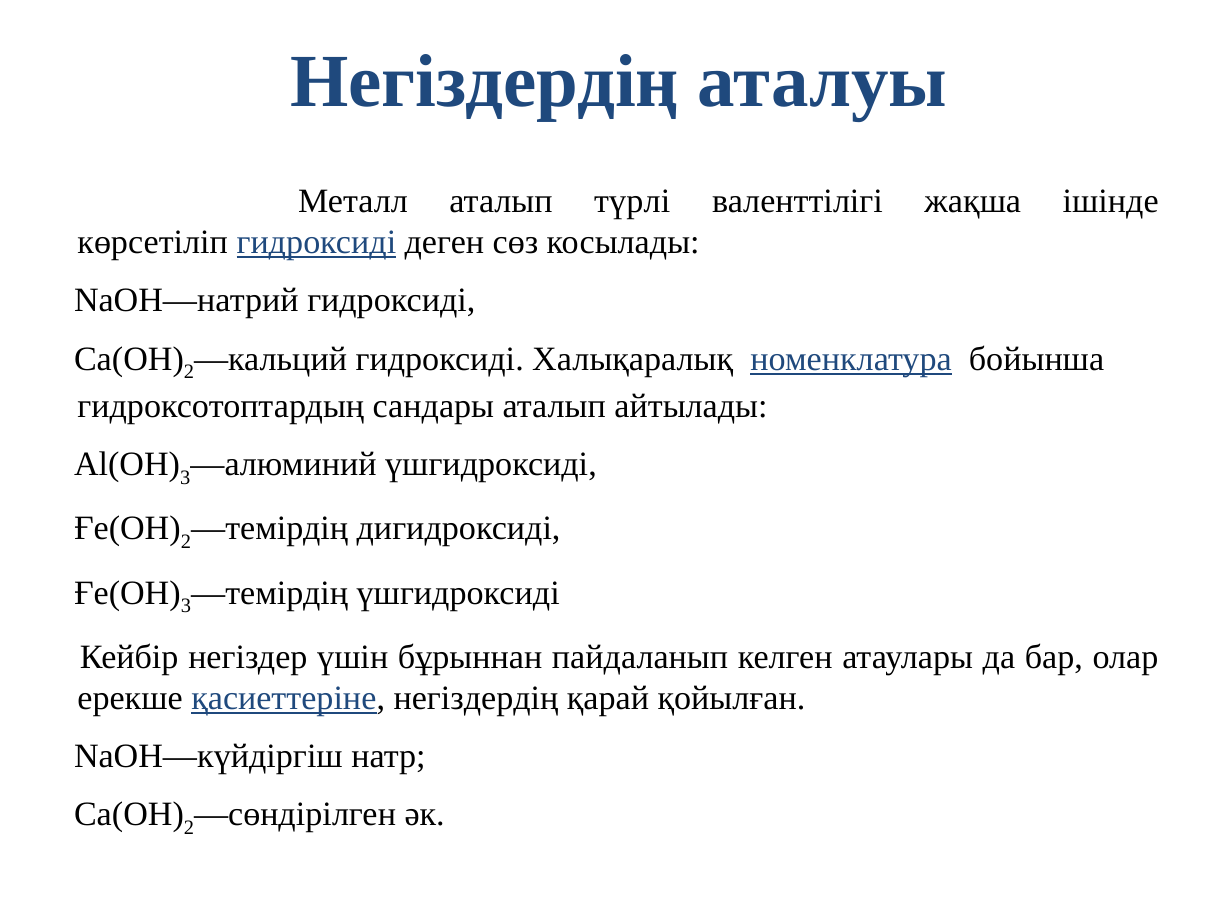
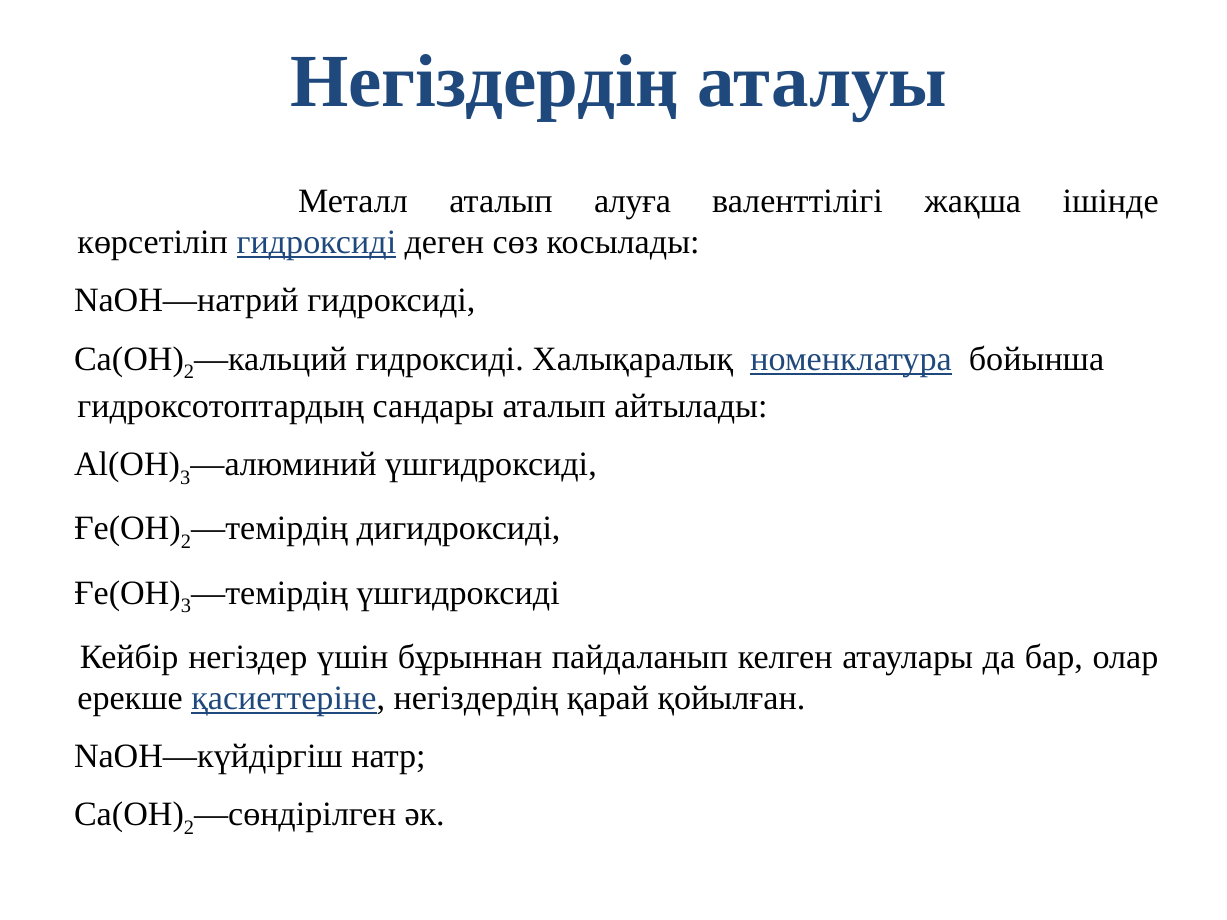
түрлі: түрлі -> алуға (633, 202)
